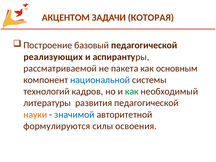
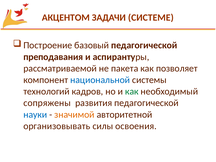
КОТОРАЯ: КОТОРАЯ -> СИСТЕМЕ (151, 18)
реализующих: реализующих -> преподавания (53, 57)
основным: основным -> позволяет (177, 68)
литературы: литературы -> сопряжены (47, 103)
науки colour: orange -> blue (35, 115)
значимой colour: blue -> orange (74, 115)
формулируются: формулируются -> организовывать (57, 126)
